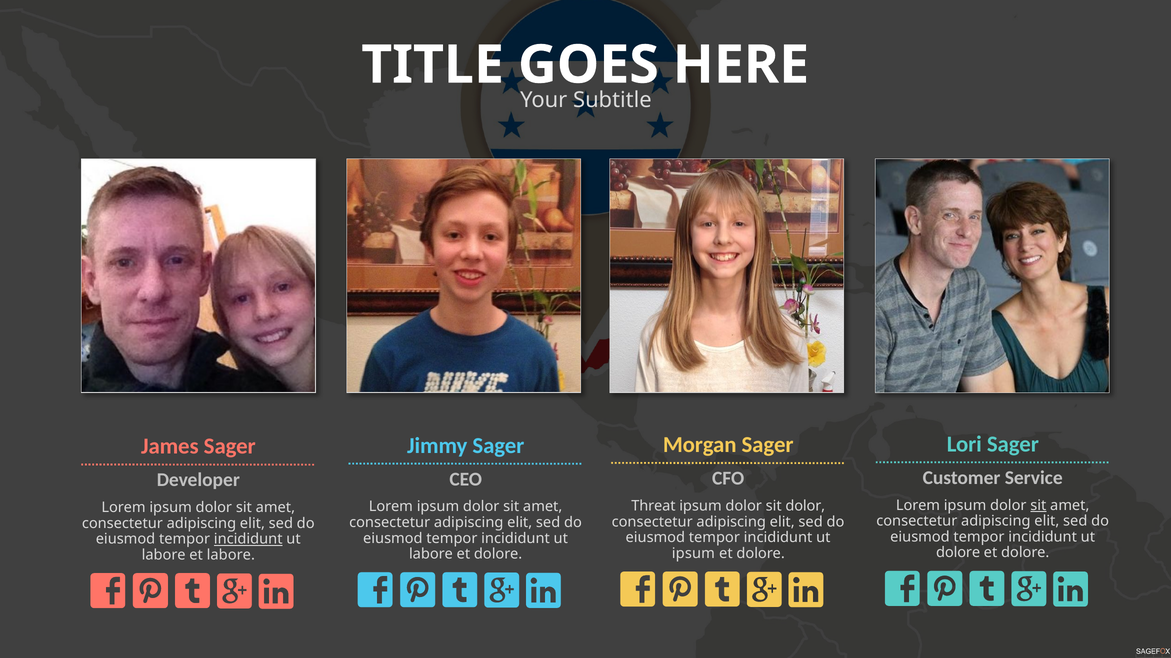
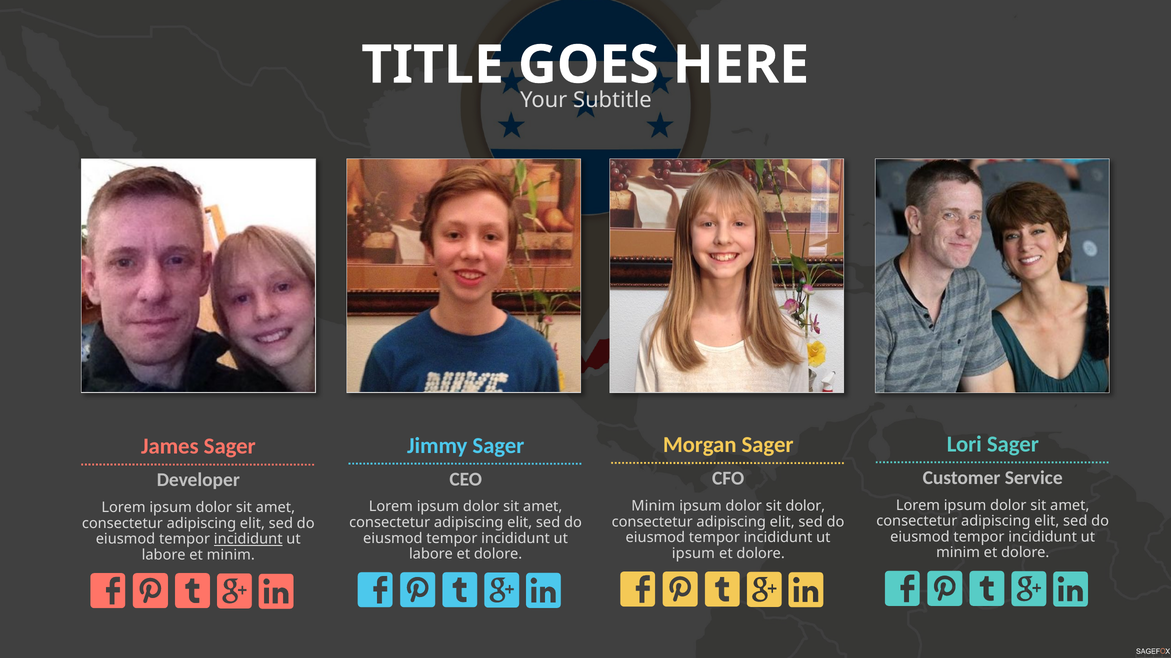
sit underline: present -> none (1038, 506)
Threat: Threat -> Minim (653, 506)
dolore: dolore -> minim (958, 553)
et labore: labore -> minim (231, 555)
